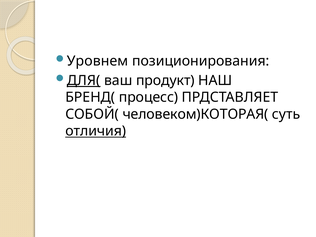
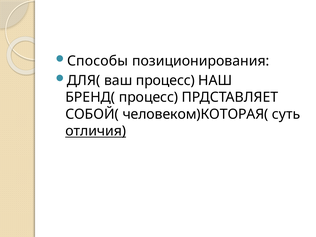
Уровнем: Уровнем -> Способы (98, 61)
ДЛЯ( underline: present -> none (84, 80)
ваш продукт: продукт -> процесс (165, 80)
